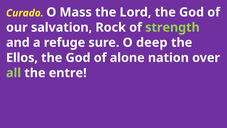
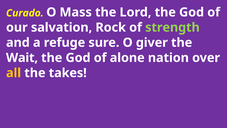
deep: deep -> giver (152, 42)
Ellos: Ellos -> Wait (22, 58)
all colour: light green -> yellow (14, 73)
entre: entre -> takes (68, 73)
